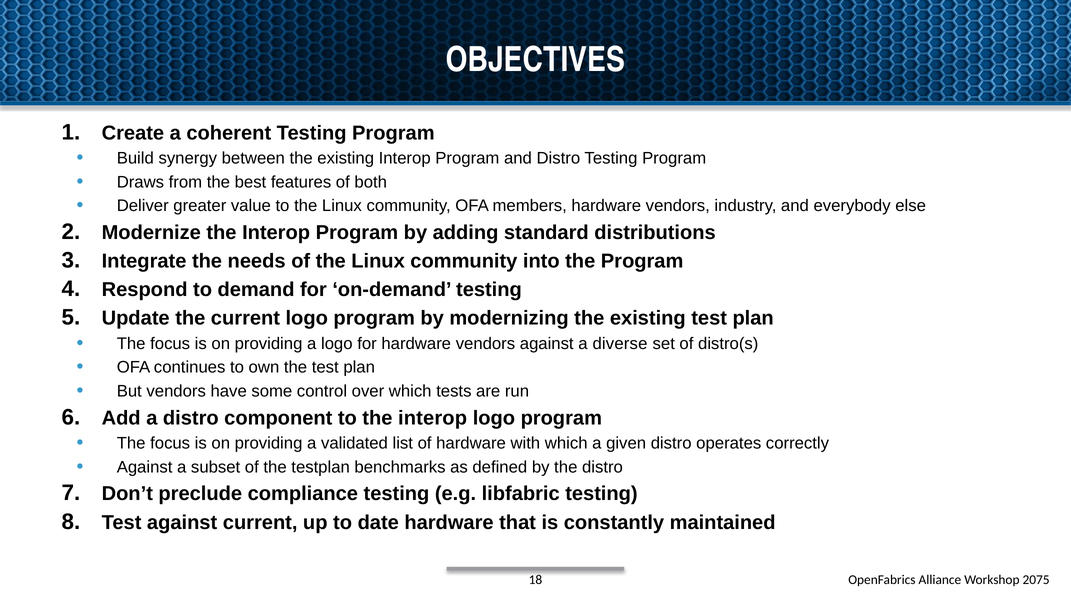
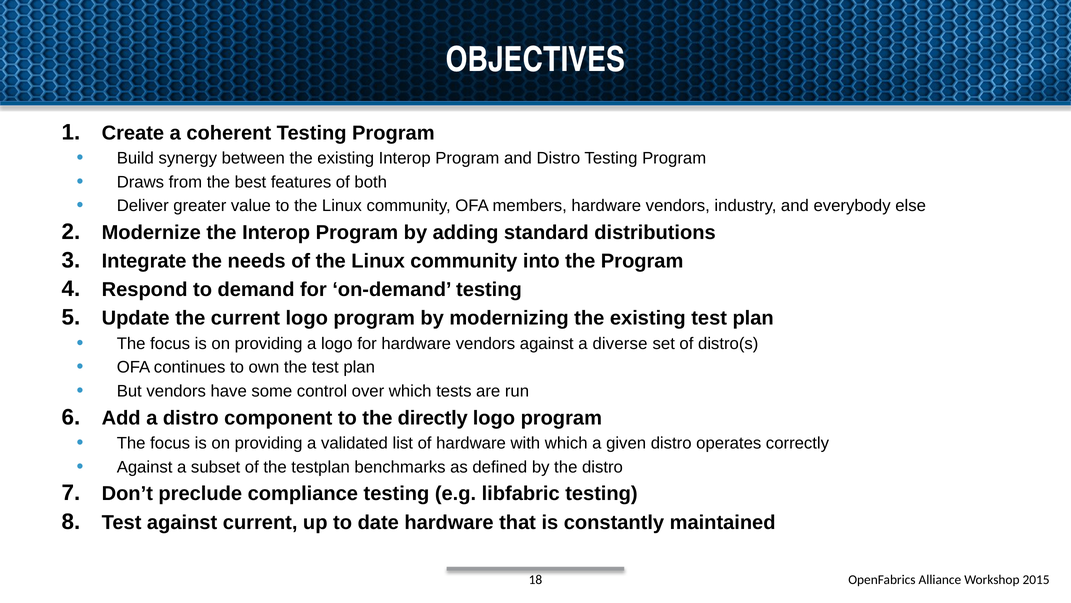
to the interop: interop -> directly (433, 417)
2075: 2075 -> 2015 (1036, 579)
